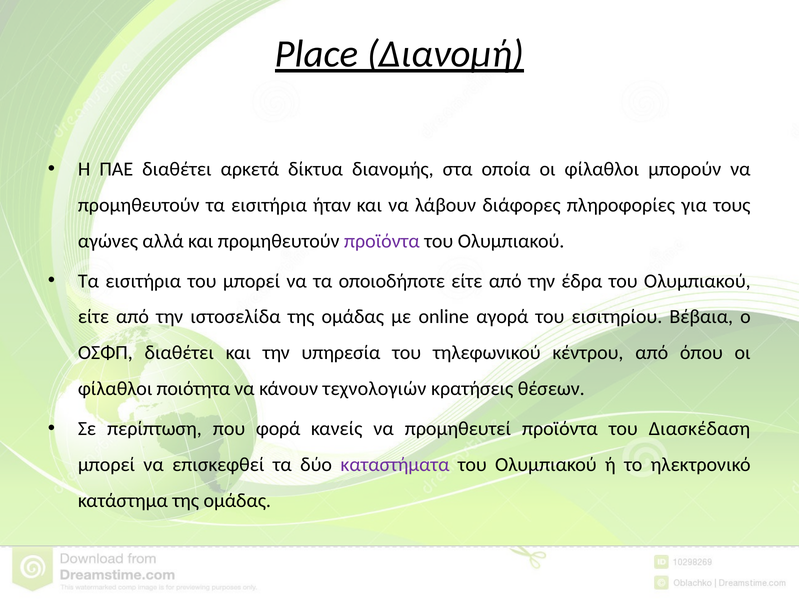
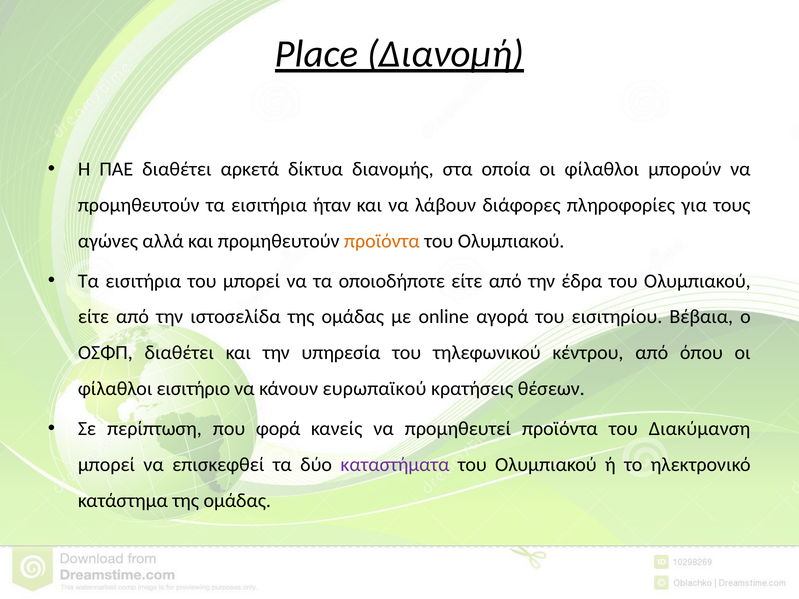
προϊόντα colour: purple -> orange (382, 241)
ποιότητα: ποιότητα -> εισιτήριο (193, 389)
τεχνολογιών: τεχνολογιών -> ευρωπαϊκού (374, 389)
Διασκέδαση: Διασκέδαση -> Διακύμανση (700, 429)
